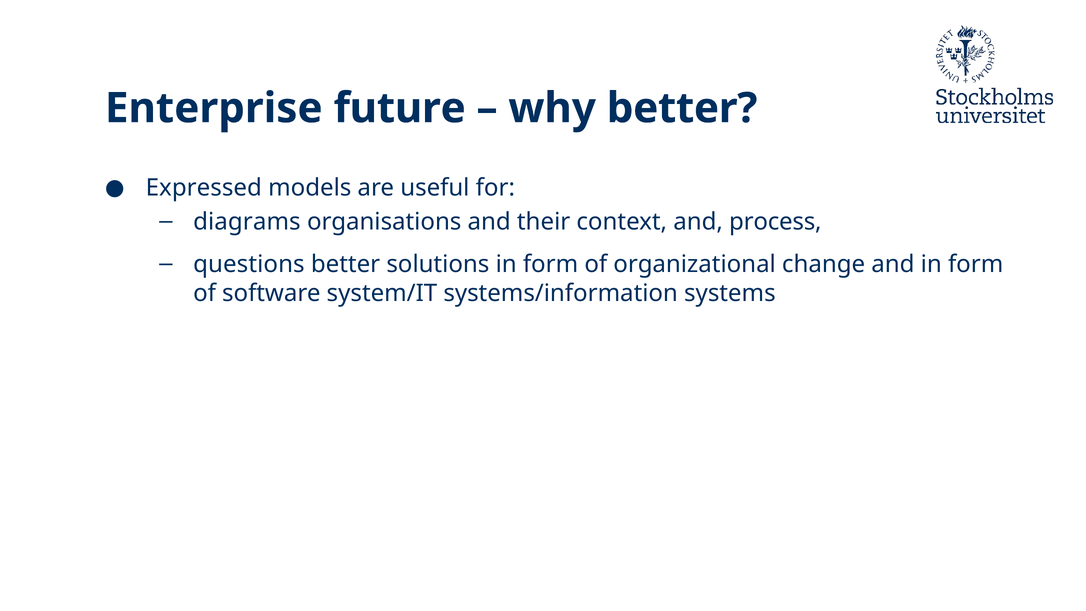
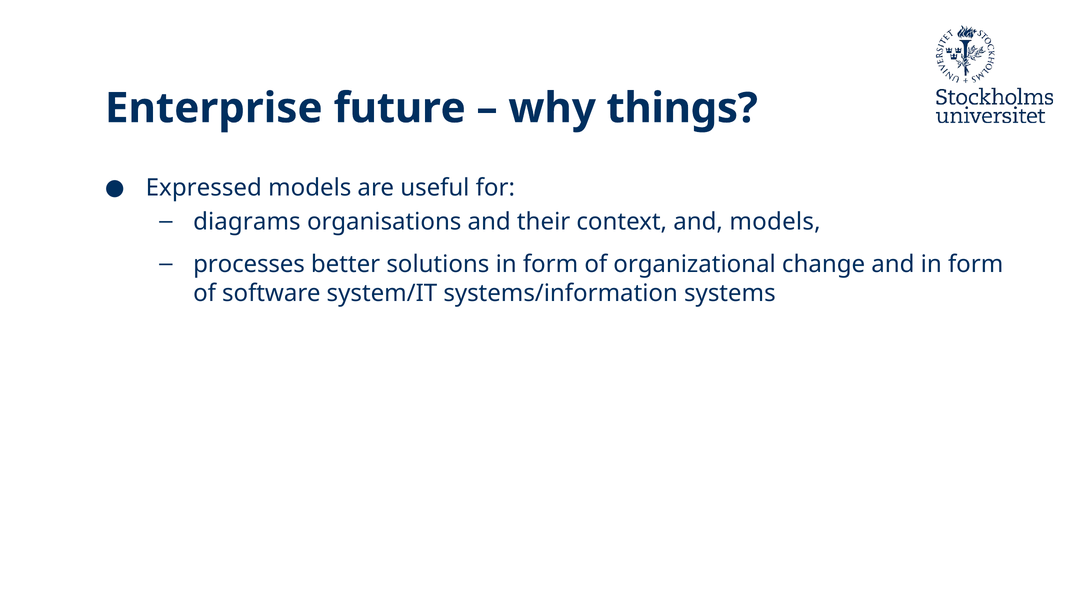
why better: better -> things (682, 108)
and process: process -> models (775, 222)
questions: questions -> processes (249, 264)
